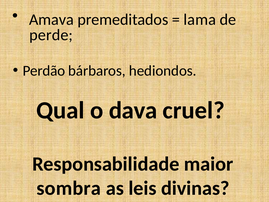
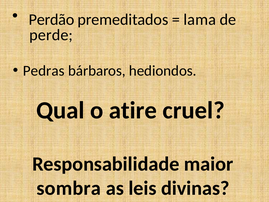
Amava: Amava -> Perdão (52, 20)
Perdão: Perdão -> Pedras (44, 71)
dava: dava -> atire (133, 110)
